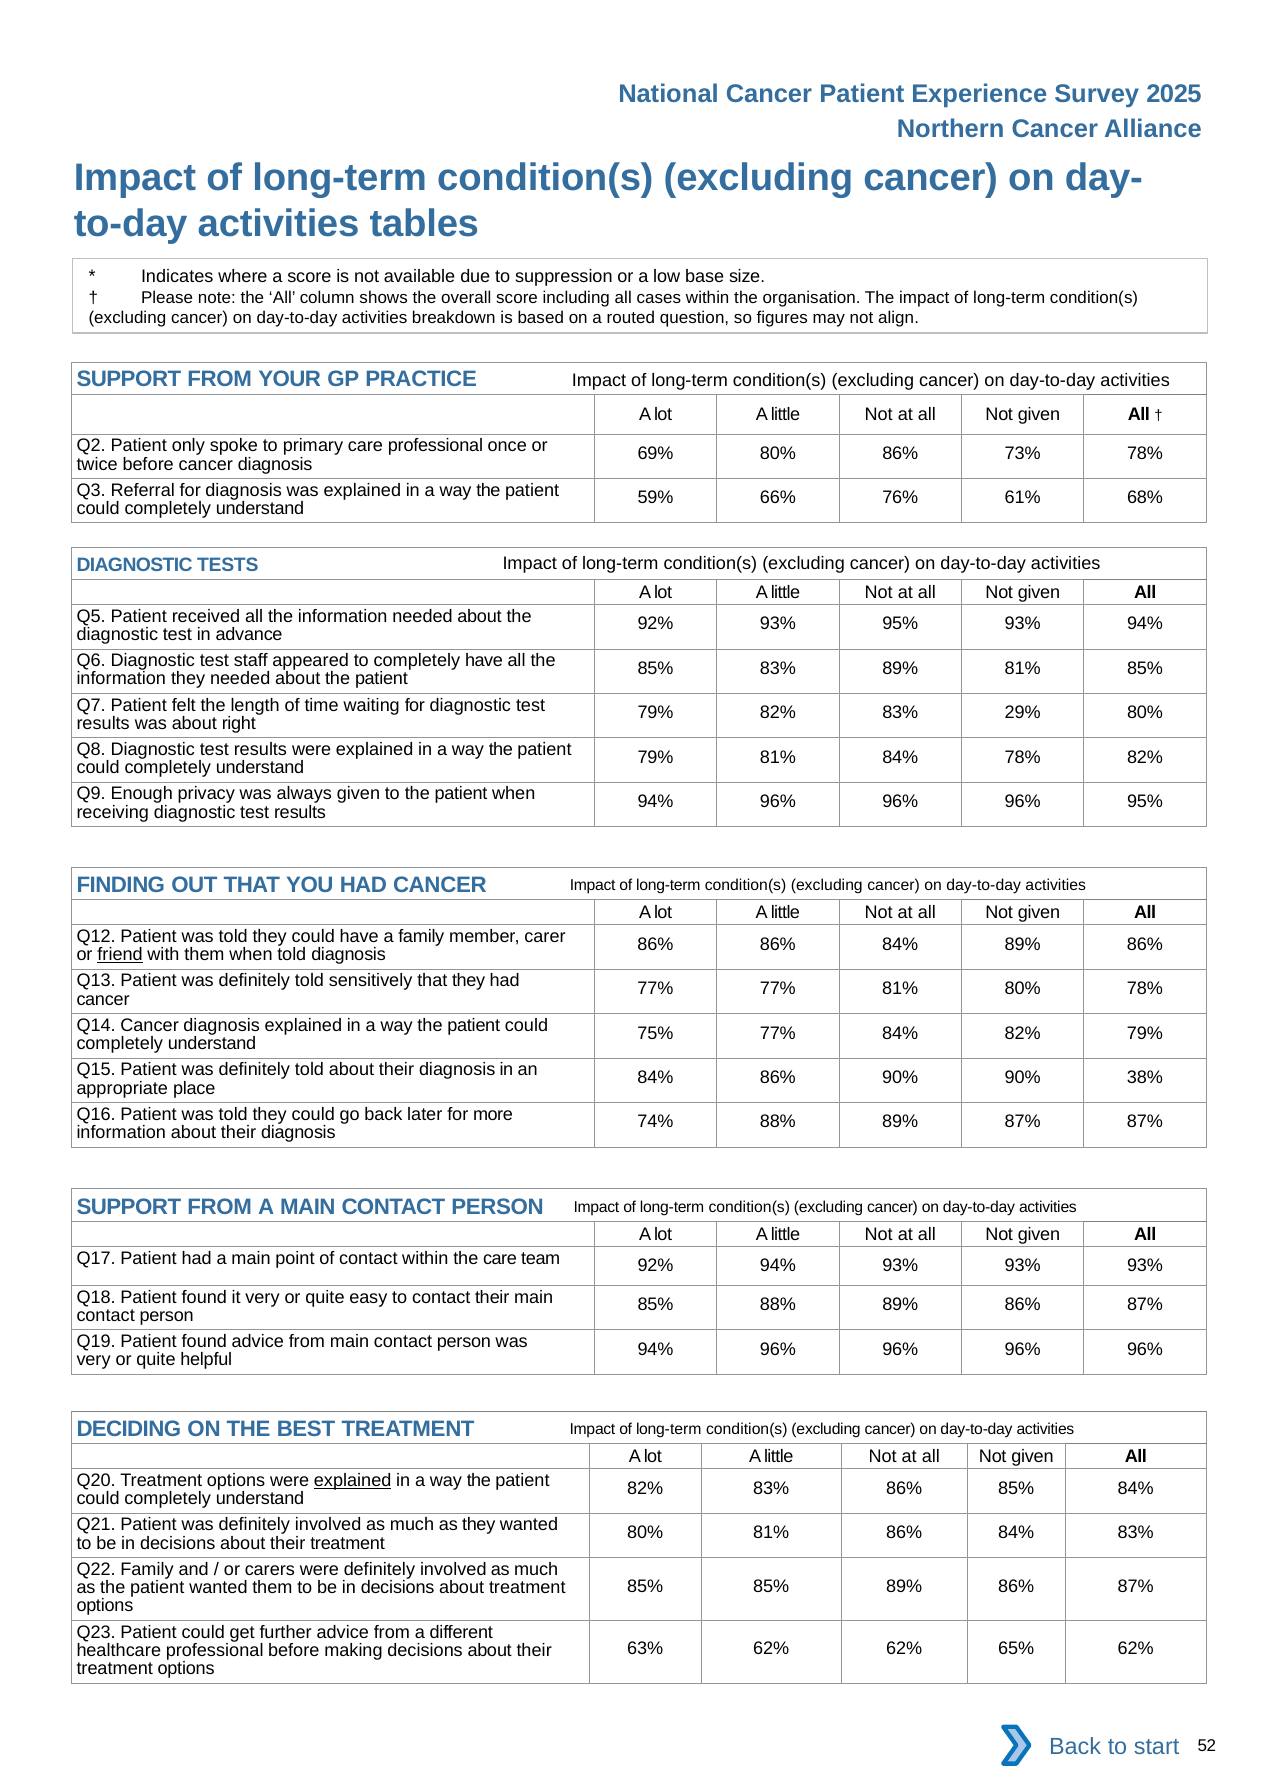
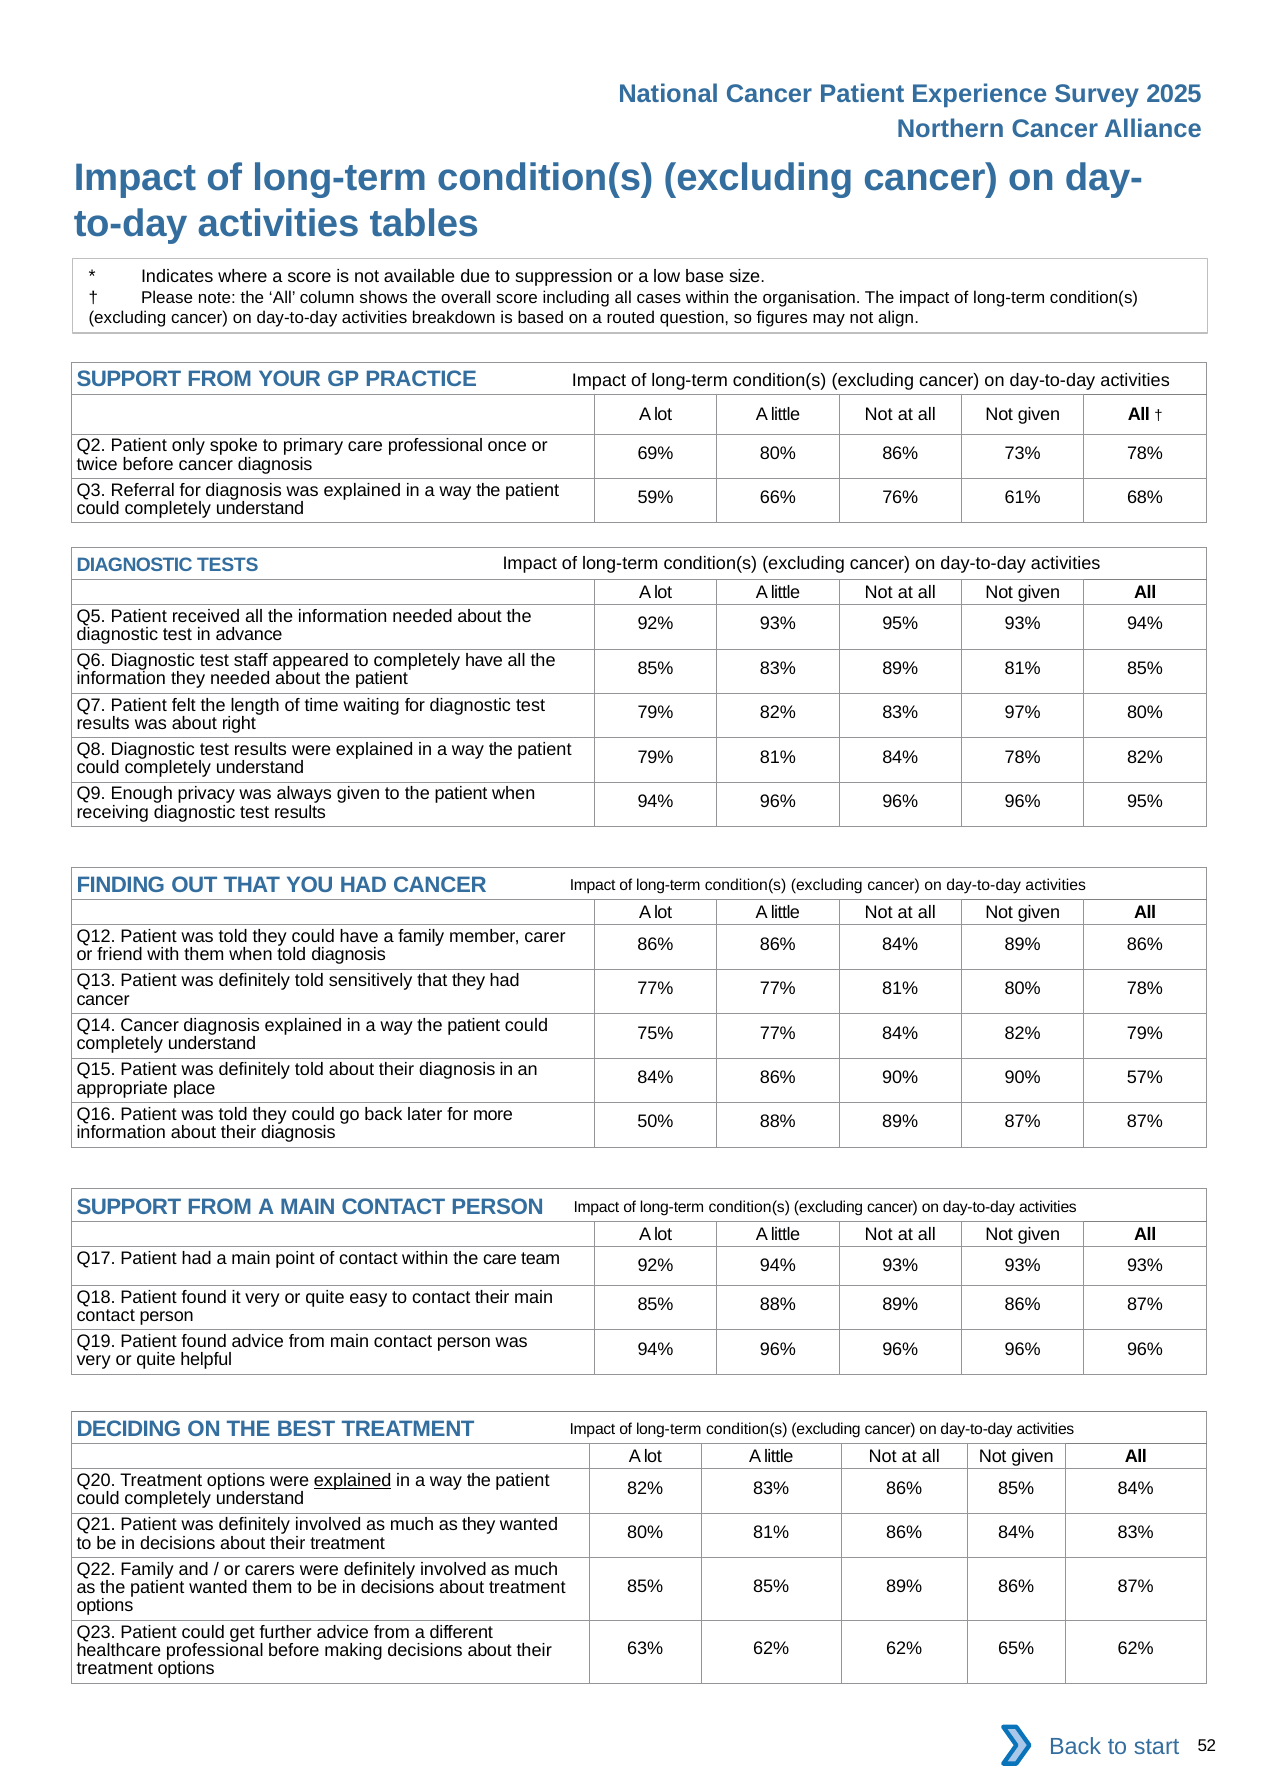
29%: 29% -> 97% (1023, 713)
friend underline: present -> none (120, 955)
38%: 38% -> 57% (1145, 1078)
74%: 74% -> 50% (655, 1122)
